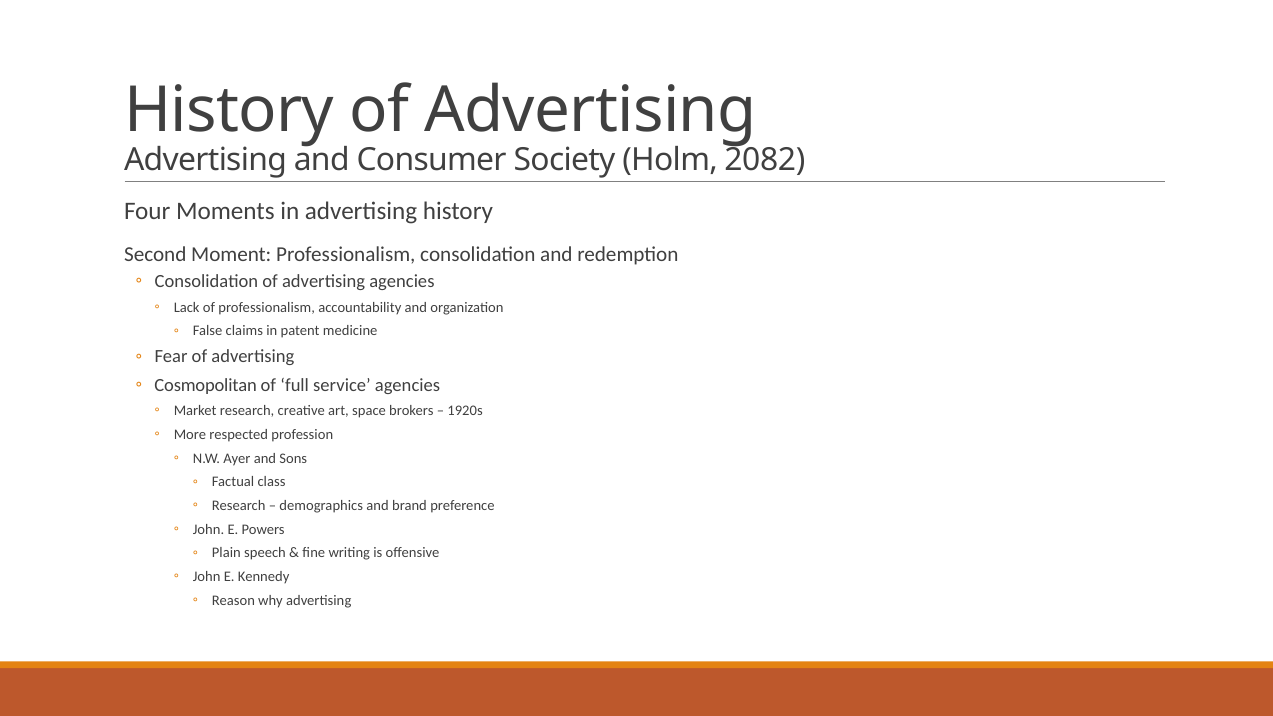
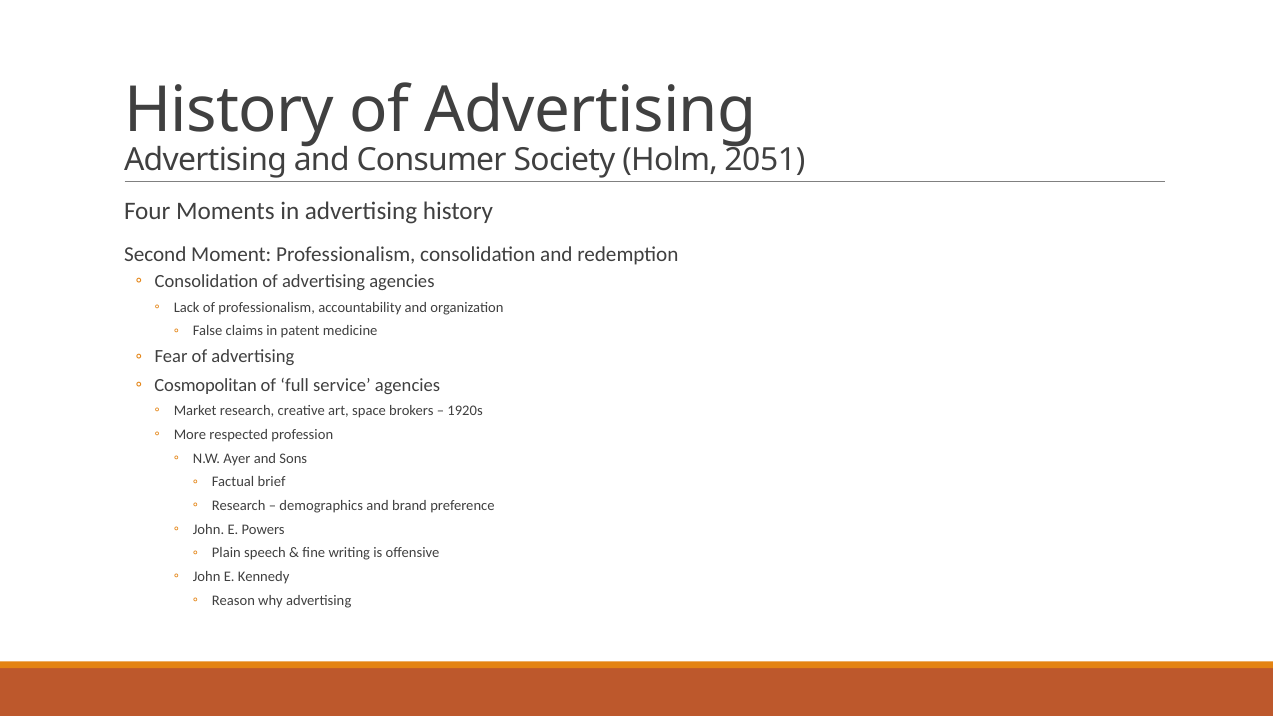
2082: 2082 -> 2051 (765, 160)
class: class -> brief (272, 482)
